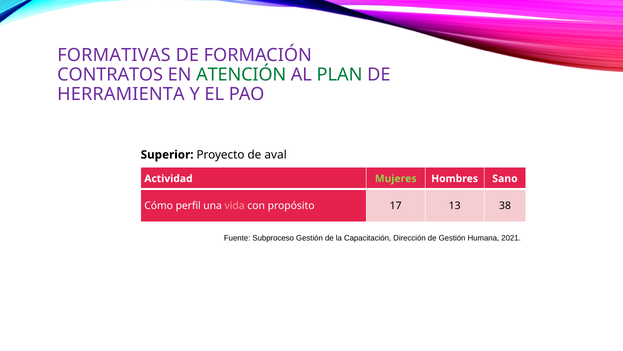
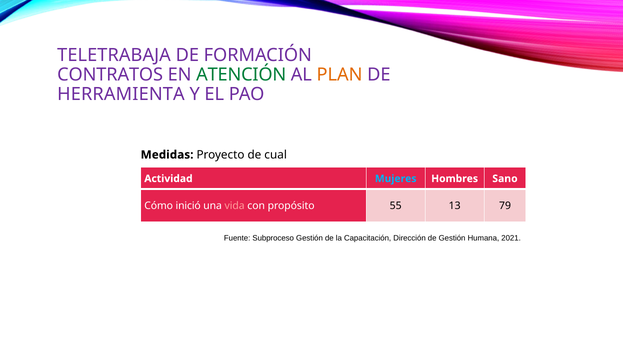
FORMATIVAS: FORMATIVAS -> TELETRABAJA (114, 55)
PLAN colour: green -> orange (340, 75)
Superior: Superior -> Medidas (167, 154)
aval: aval -> cual (276, 154)
Mujeres colour: light green -> light blue (396, 178)
perfil: perfil -> inició (188, 206)
17: 17 -> 55 (396, 206)
38: 38 -> 79 (505, 206)
